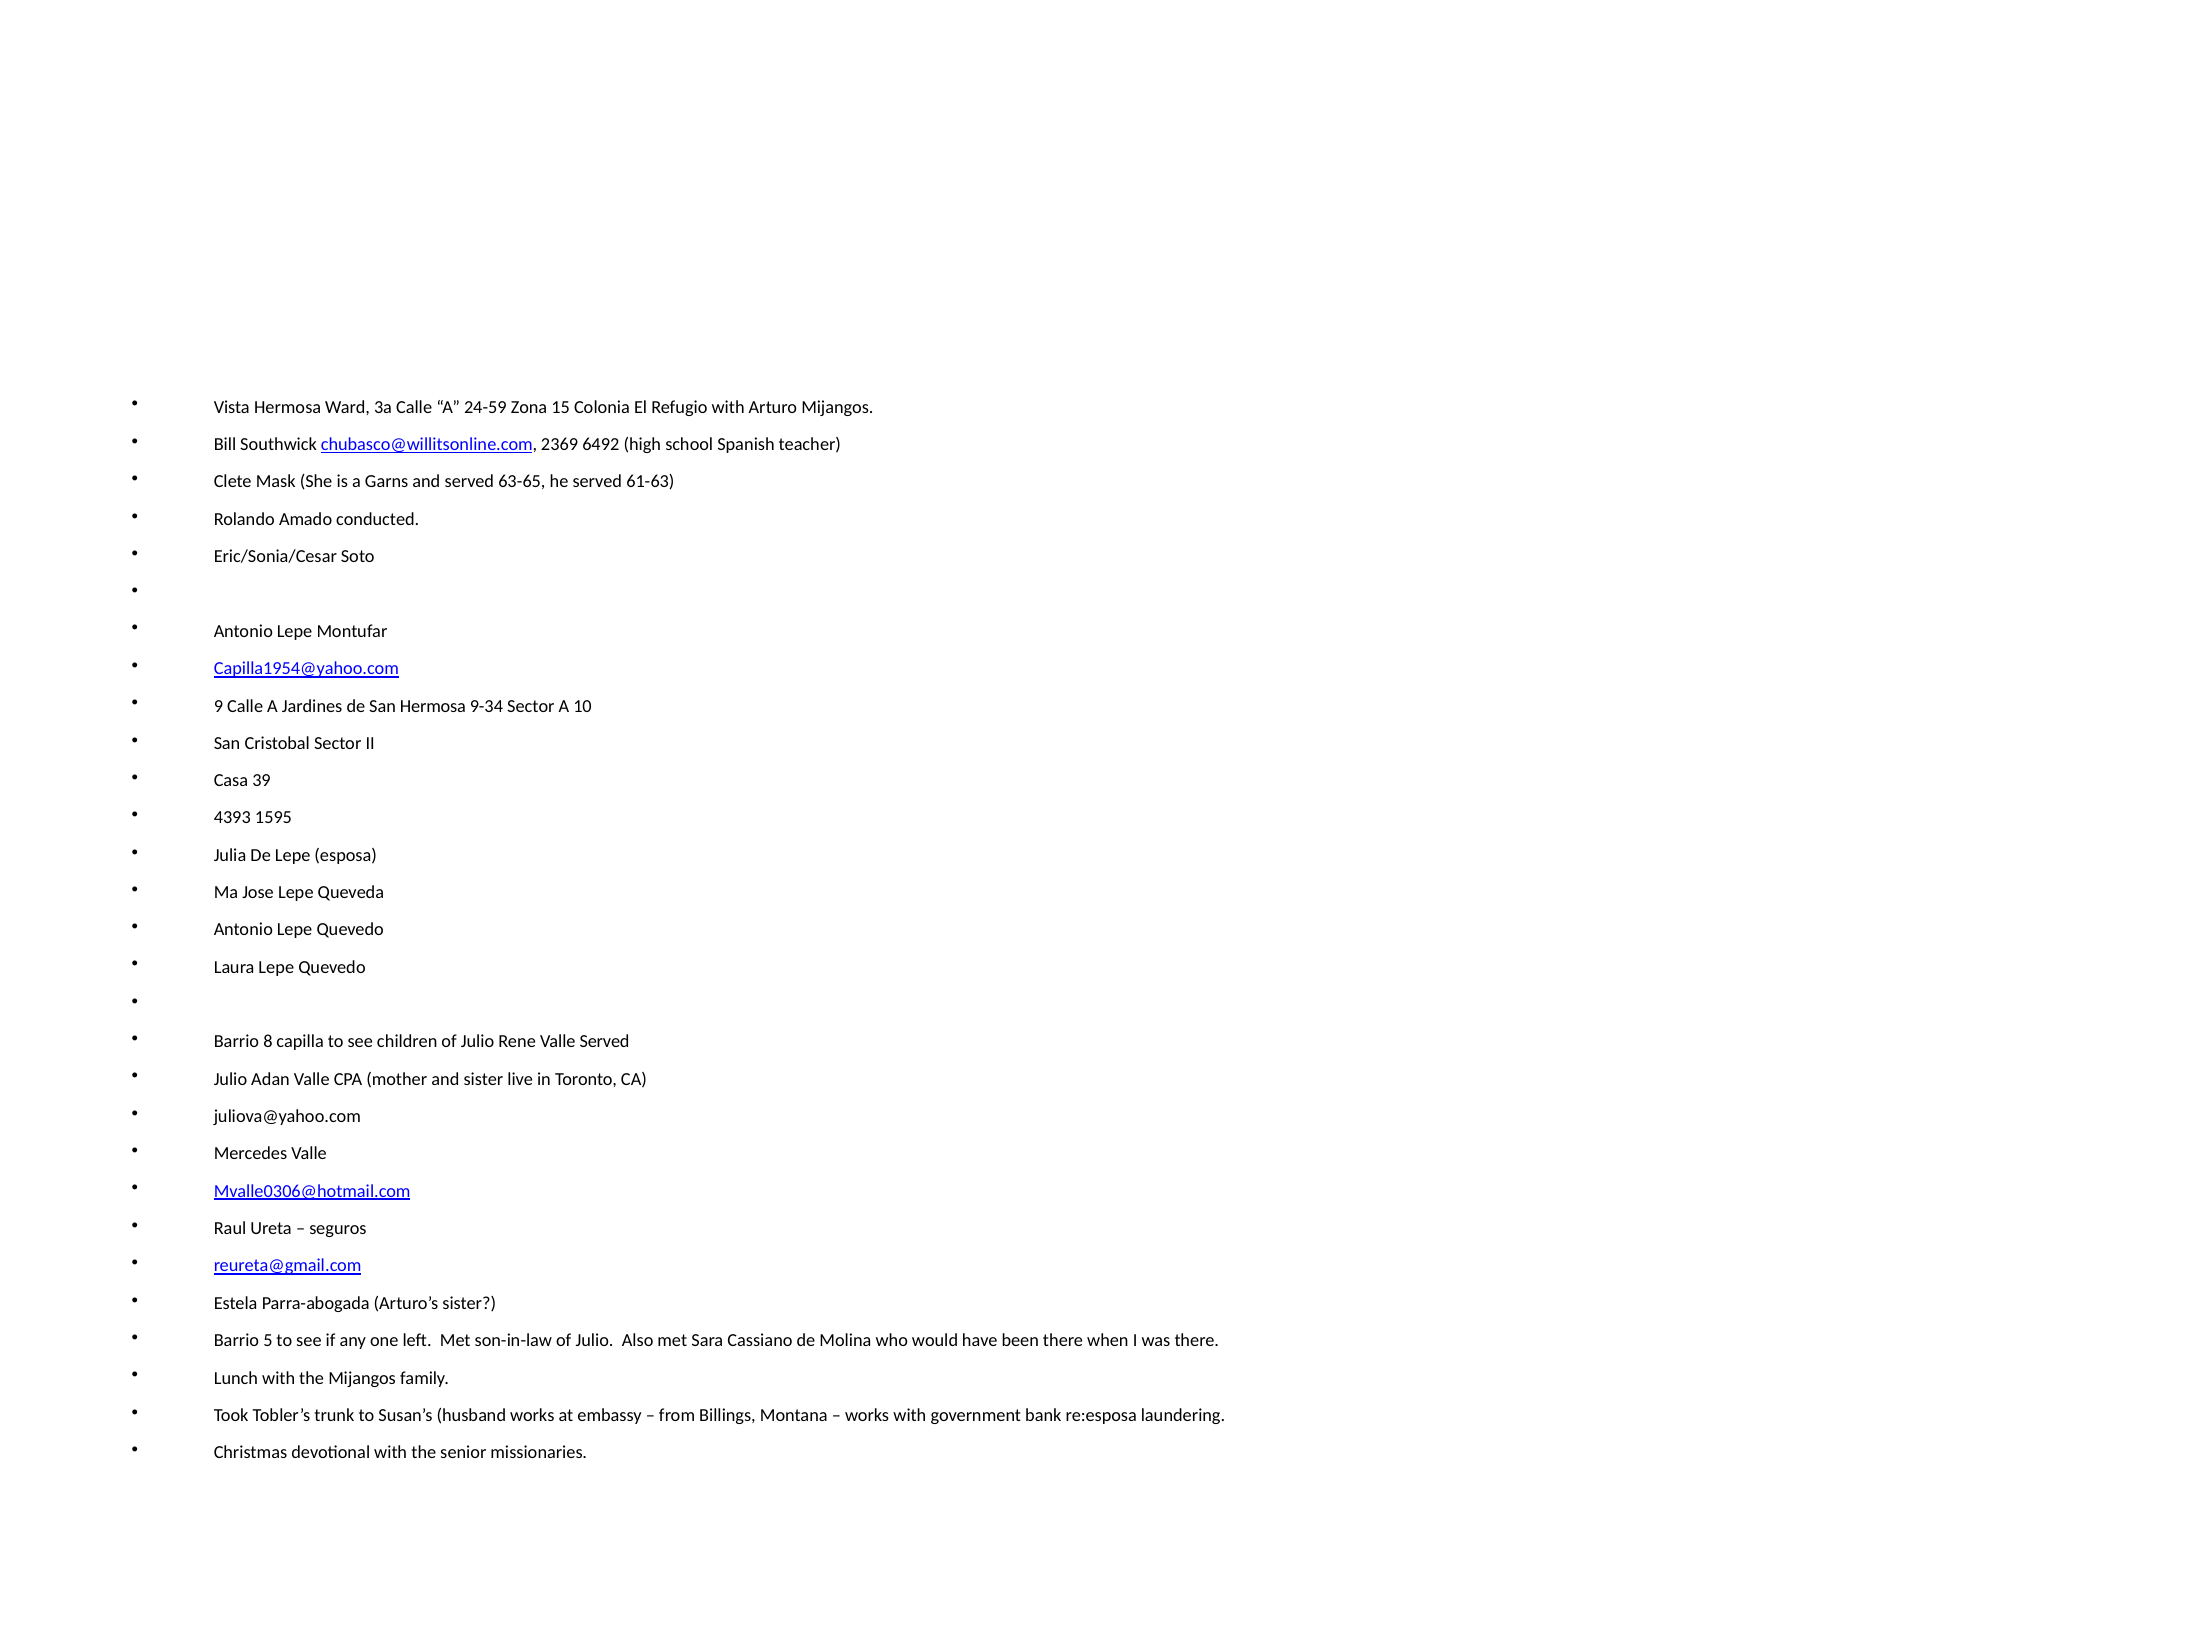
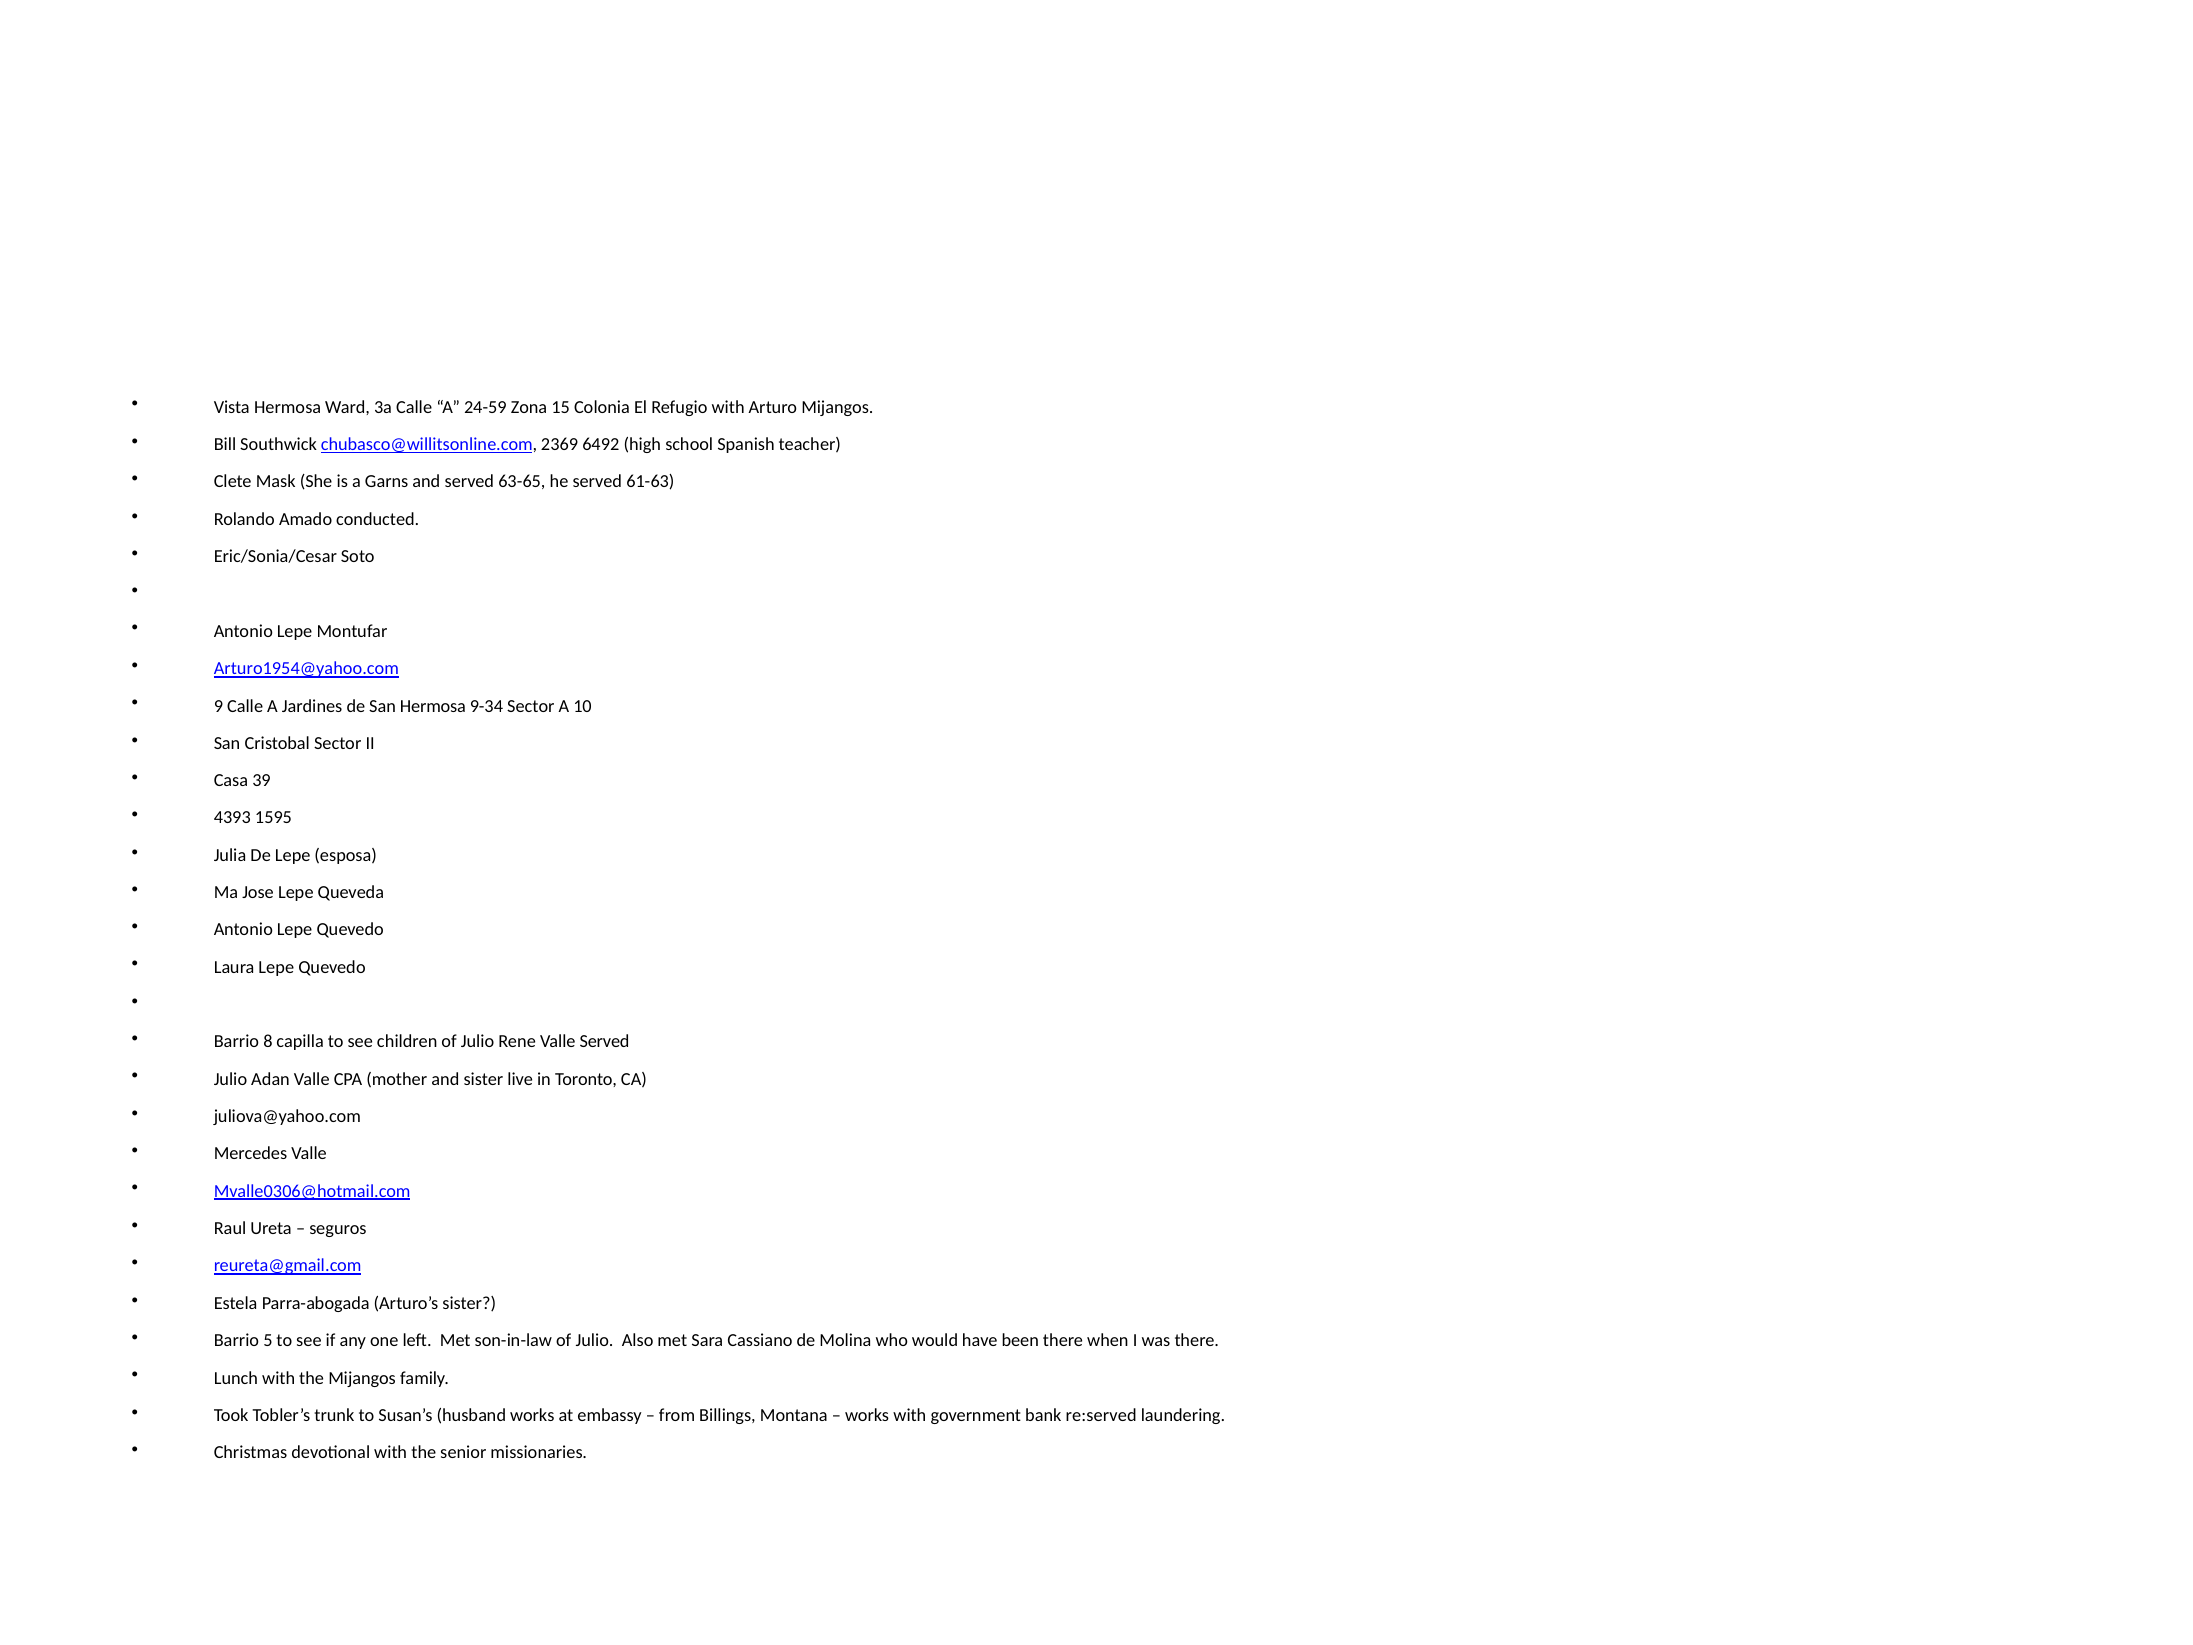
Capilla1954@yahoo.com: Capilla1954@yahoo.com -> Arturo1954@yahoo.com (306, 668)
re:esposa: re:esposa -> re:served (1101, 1415)
